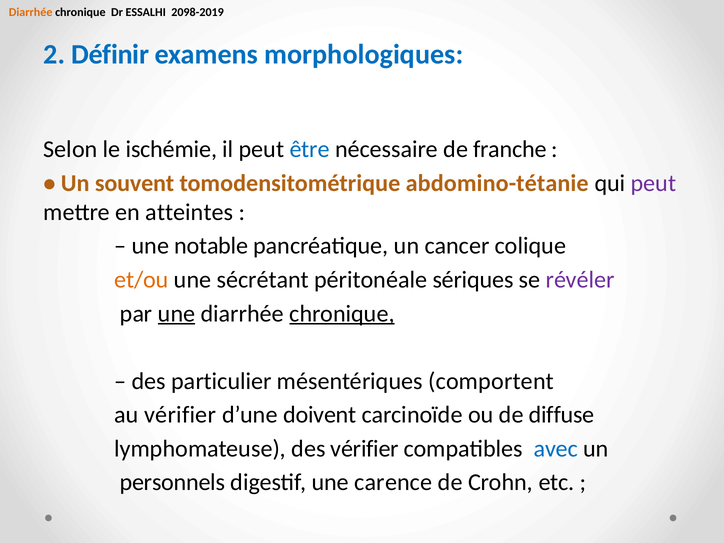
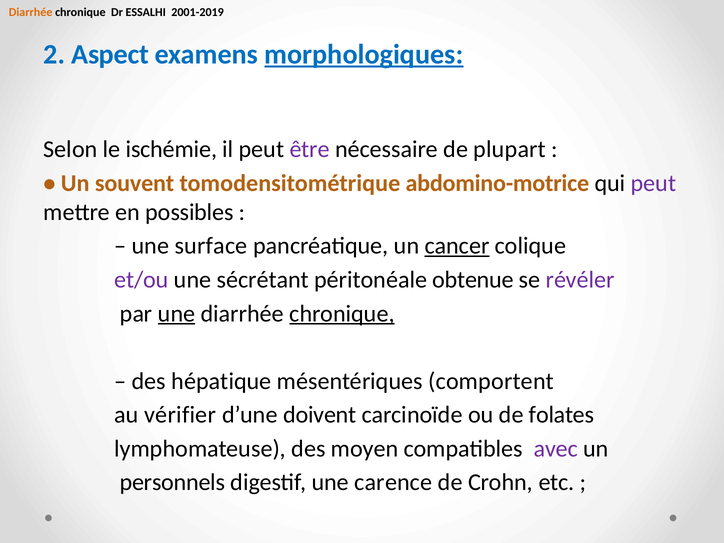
2098-2019: 2098-2019 -> 2001-2019 (198, 12)
Définir: Définir -> Aspect (110, 54)
morphologiques underline: none -> present (364, 54)
être colour: blue -> purple (310, 149)
franche: franche -> plupart (510, 149)
abdomino-tétanie: abdomino-tétanie -> abdomino-motrice (497, 183)
atteintes: atteintes -> possibles (189, 212)
notable: notable -> surface (211, 246)
cancer underline: none -> present (457, 246)
et/ou colour: orange -> purple (141, 280)
sériques: sériques -> obtenue (473, 280)
particulier: particulier -> hépatique (221, 381)
diffuse: diffuse -> folates (562, 415)
des vérifier: vérifier -> moyen (365, 449)
avec colour: blue -> purple (556, 449)
